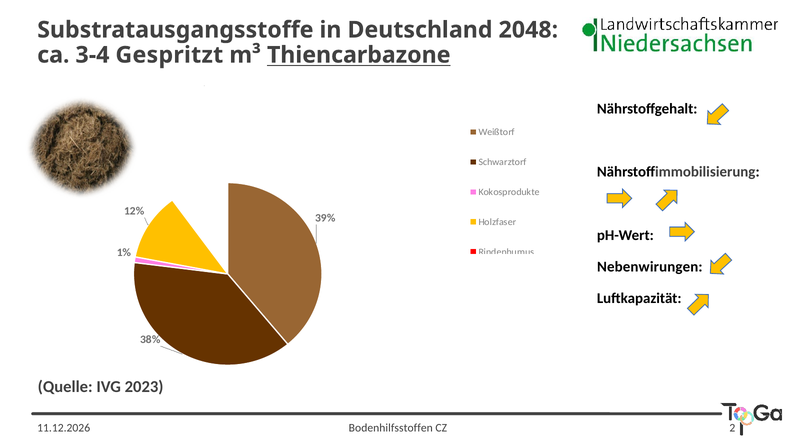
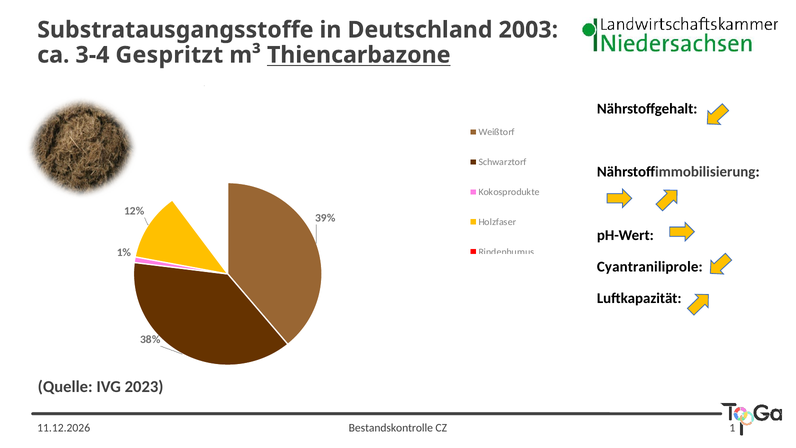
2048: 2048 -> 2003 (528, 30)
Nebenwirungen: Nebenwirungen -> Cyantraniliprole (650, 266)
Bodenhilfsstoffen: Bodenhilfsstoffen -> Bestandskontrolle (391, 428)
2: 2 -> 1 (732, 428)
